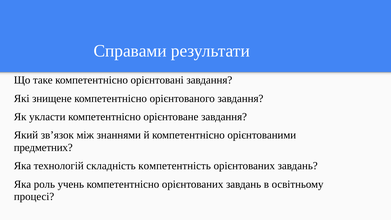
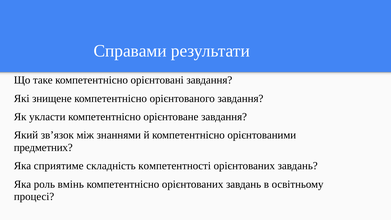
технологій: технологій -> сприятиме (59, 166)
компетентність: компетентність -> компетентності (175, 166)
учень: учень -> вмінь (71, 184)
